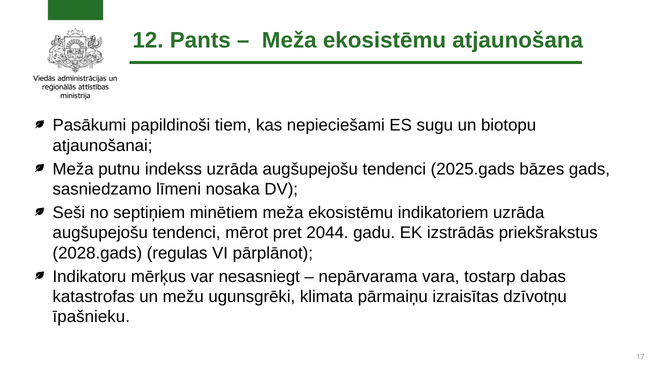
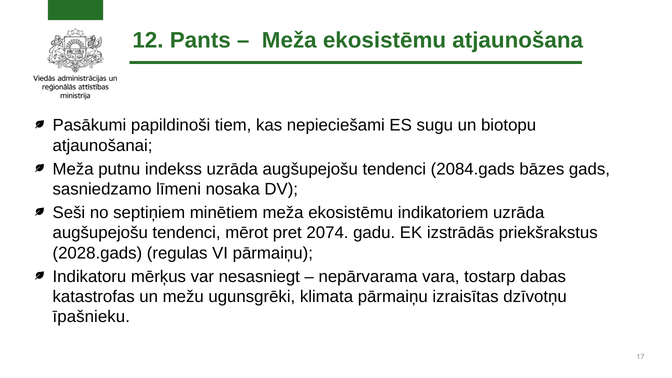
2025.gads: 2025.gads -> 2084.gads (473, 169)
2044: 2044 -> 2074 (327, 233)
VI pārplānot: pārplānot -> pārmaiņu (273, 253)
